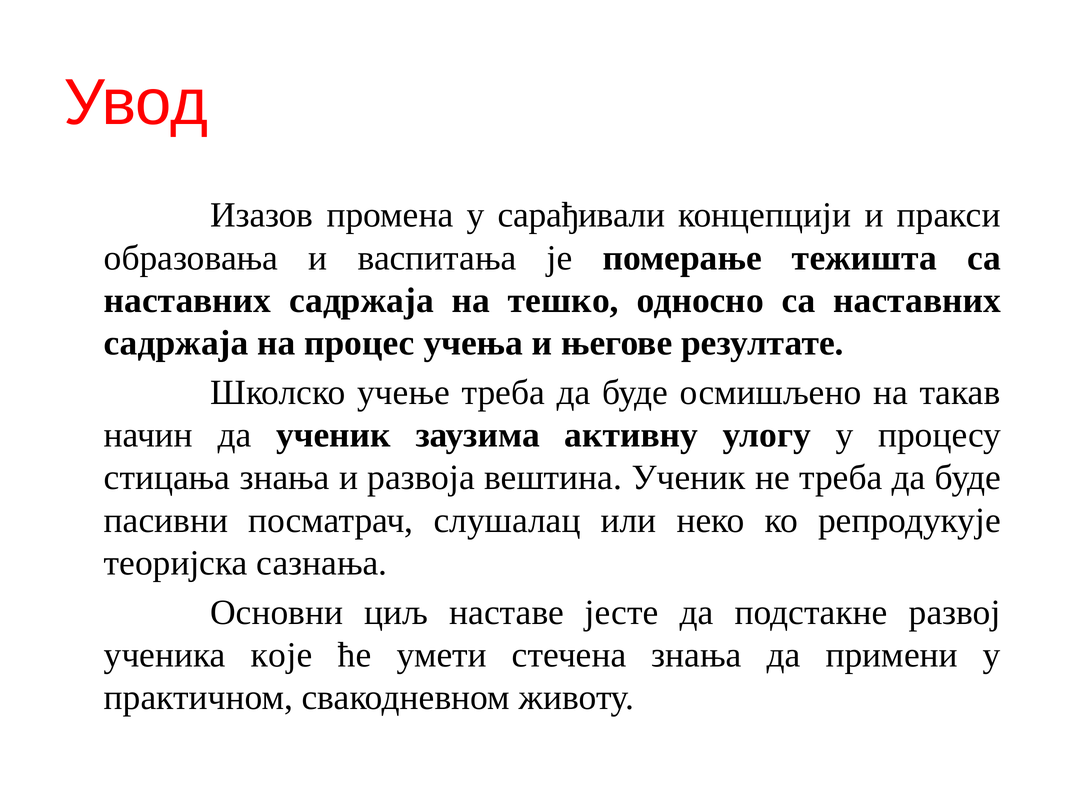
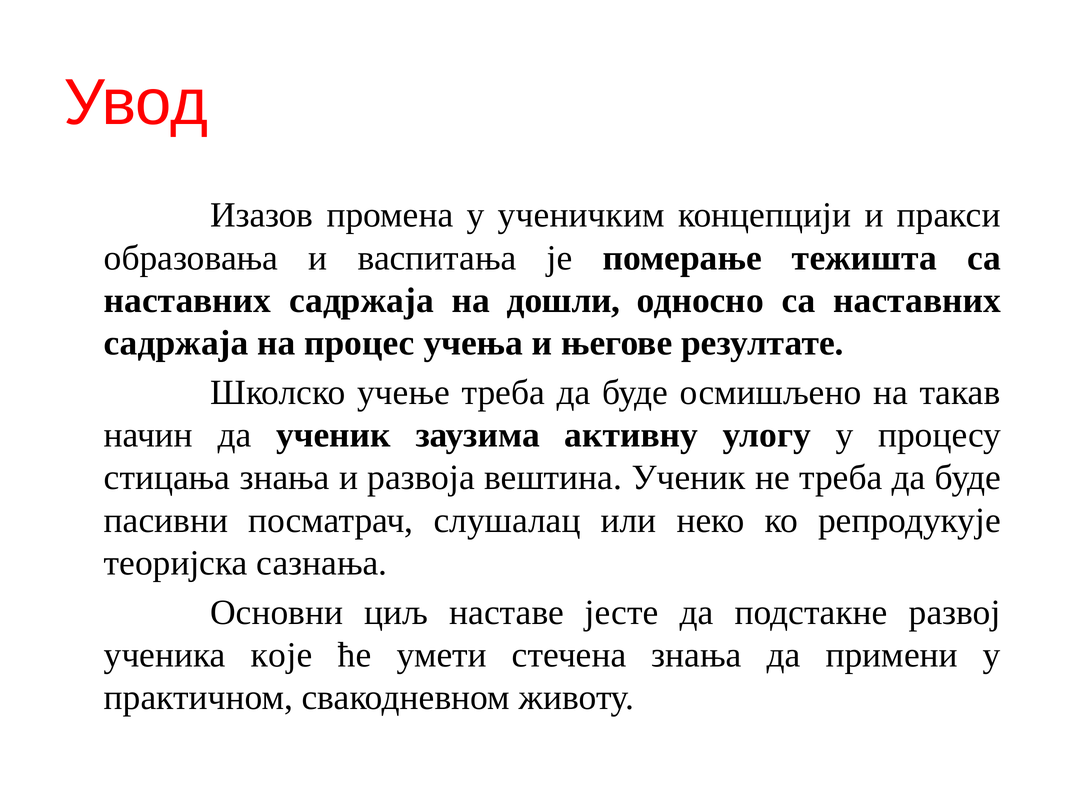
сарађивали: сарађивали -> ученичким (581, 215)
тешко: тешко -> дошли (564, 301)
